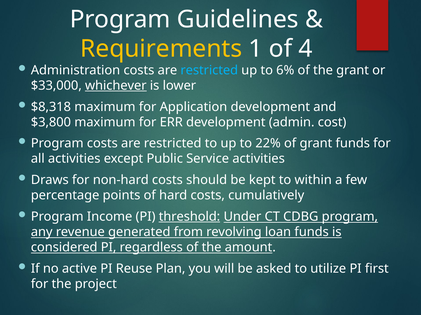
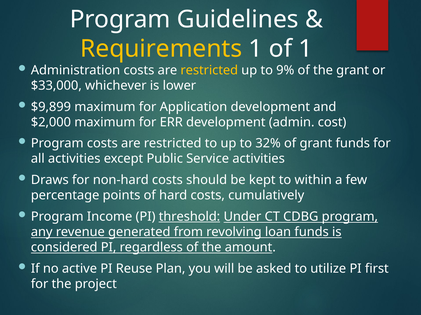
of 4: 4 -> 1 (306, 49)
restricted colour: light blue -> yellow (209, 70)
6%: 6% -> 9% (285, 70)
whichever underline: present -> none (116, 86)
$8,318: $8,318 -> $9,899 (51, 107)
$3,800: $3,800 -> $2,000 (51, 122)
22%: 22% -> 32% (268, 144)
